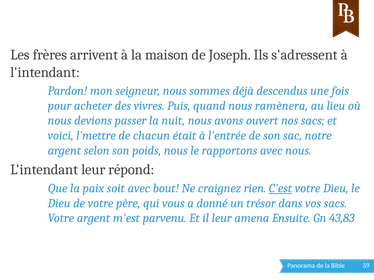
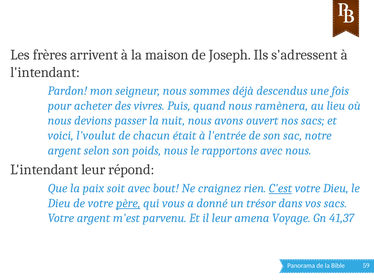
l'mettre: l'mettre -> l'voulut (96, 136)
père underline: none -> present (128, 204)
Ensuite: Ensuite -> Voyage (291, 218)
43,83: 43,83 -> 41,37 (342, 218)
